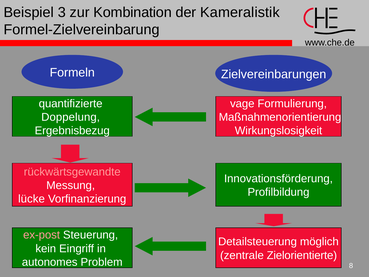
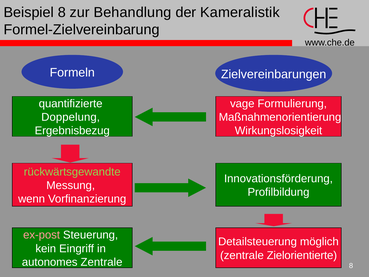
Beispiel 3: 3 -> 8 (62, 12)
Kombination: Kombination -> Behandlung (133, 12)
rückwärtsgewandte colour: pink -> light green (72, 172)
lücke: lücke -> wenn (32, 199)
autonomes Problem: Problem -> Zentrale (102, 262)
